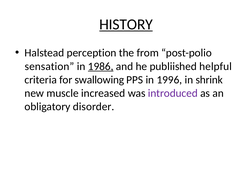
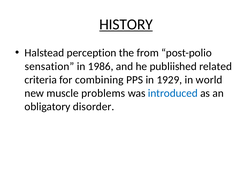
1986 underline: present -> none (101, 66)
helpful: helpful -> related (216, 66)
swallowing: swallowing -> combining (99, 80)
1996: 1996 -> 1929 (169, 80)
shrink: shrink -> world (209, 80)
increased: increased -> problems (103, 93)
introduced colour: purple -> blue (173, 93)
